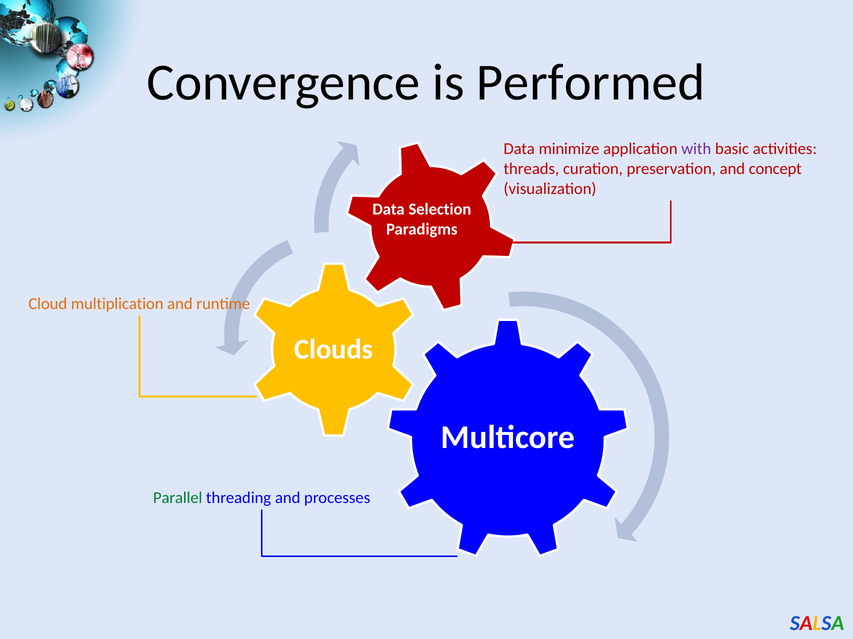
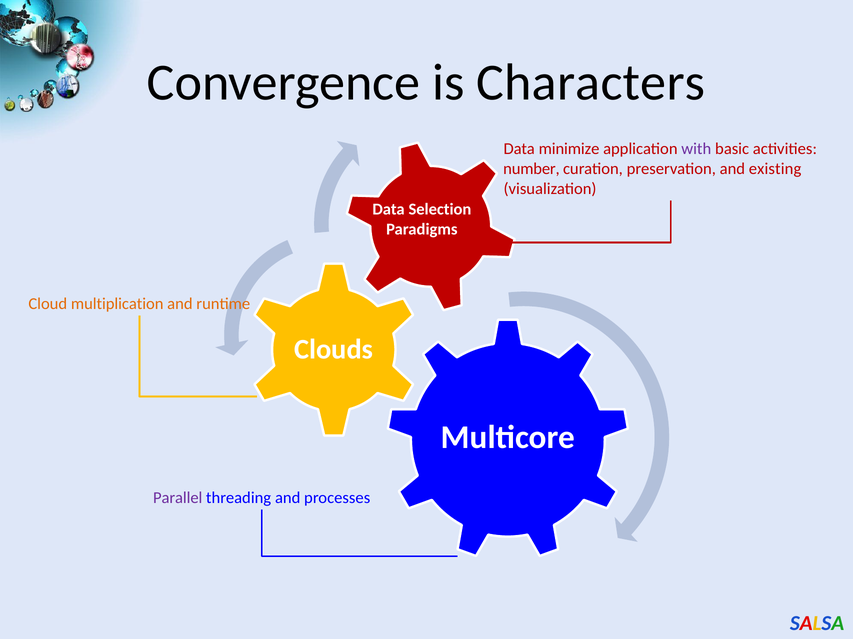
Performed: Performed -> Characters (591, 83)
threads: threads -> number (531, 169)
concept: concept -> existing (775, 169)
Parallel colour: green -> purple (178, 498)
